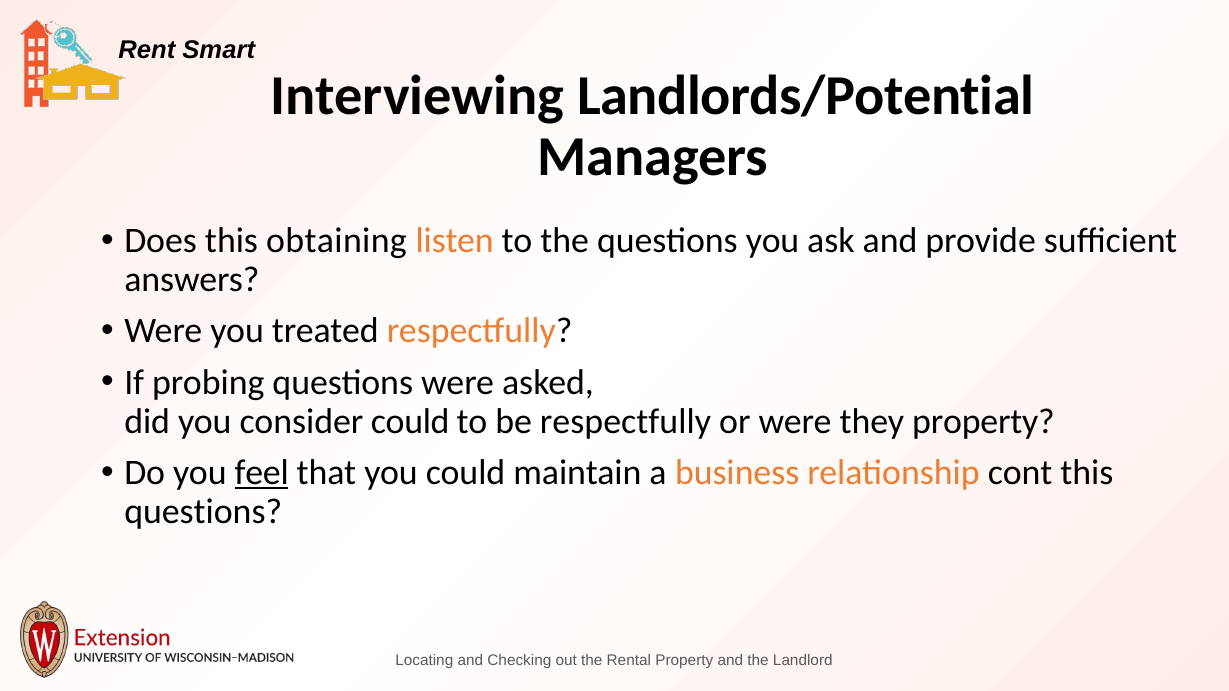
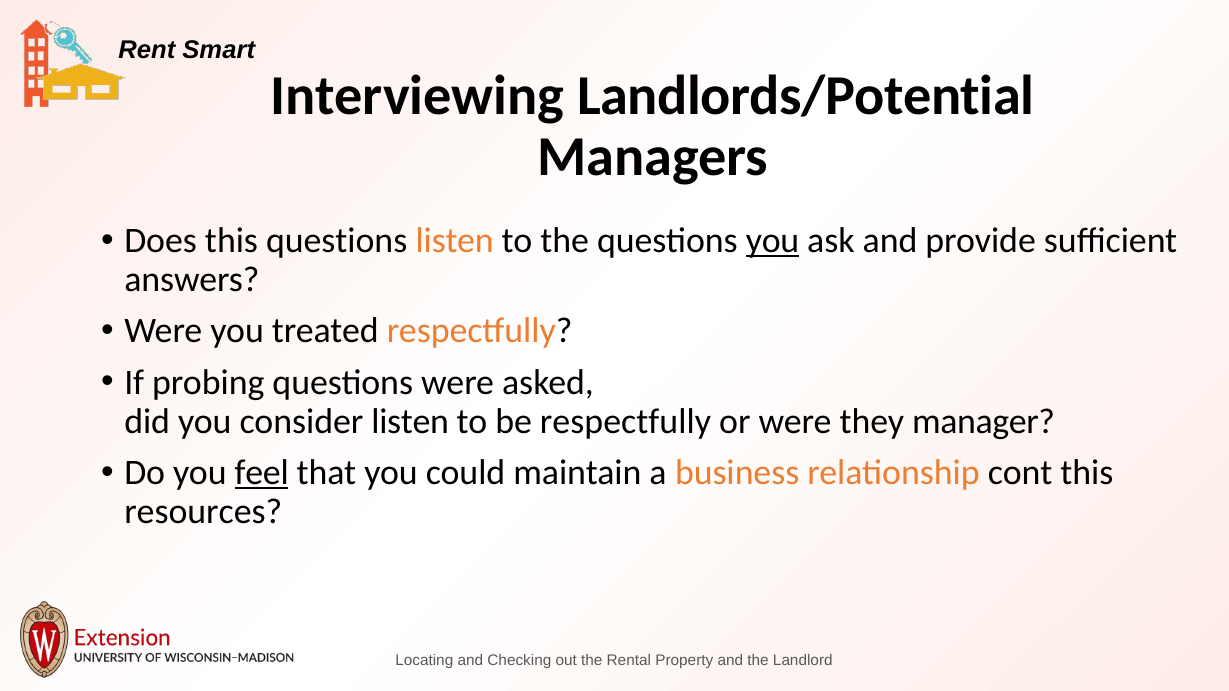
this obtaining: obtaining -> questions (337, 241)
you underline: none -> present (773, 241)
consider could: could -> listen (410, 421)
they property: property -> manager (984, 421)
questions: questions -> resources (203, 512)
